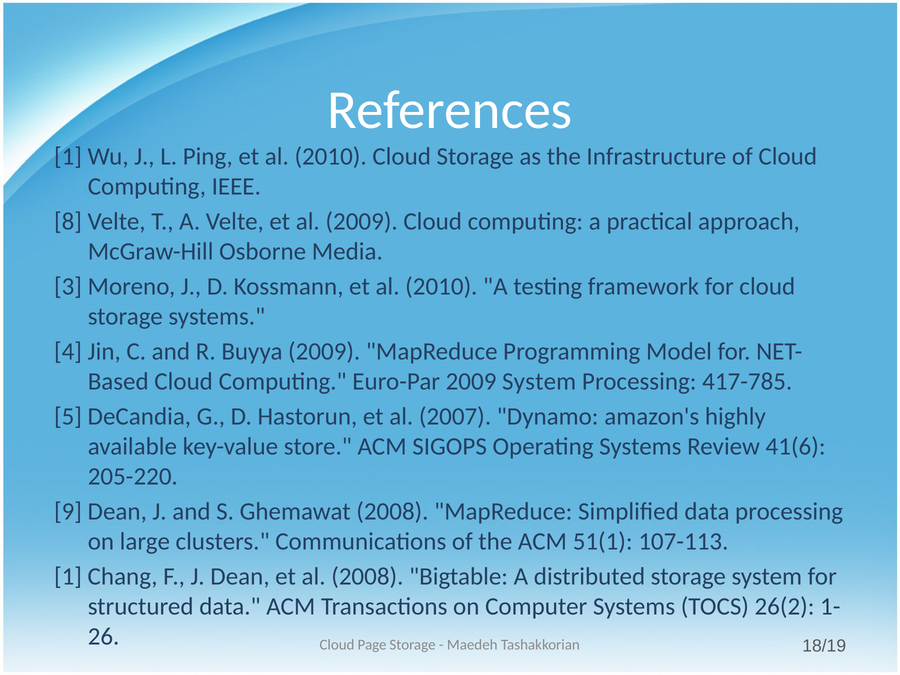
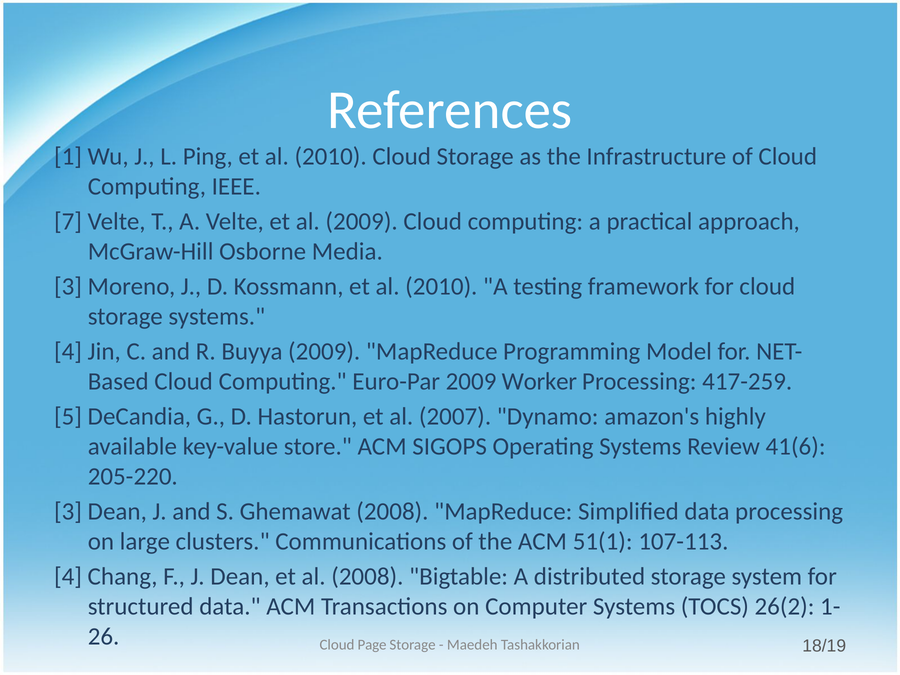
8: 8 -> 7 (68, 221)
2009 System: System -> Worker (539, 381)
417-785: 417-785 -> 417-259 (747, 381)
9: 9 -> 3 (68, 511)
1: 1 -> 4 (68, 576)
